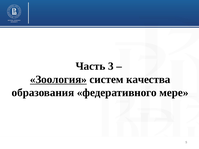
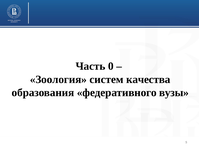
3: 3 -> 0 (111, 66)
Зоология underline: present -> none (58, 80)
мере: мере -> вузы (174, 93)
